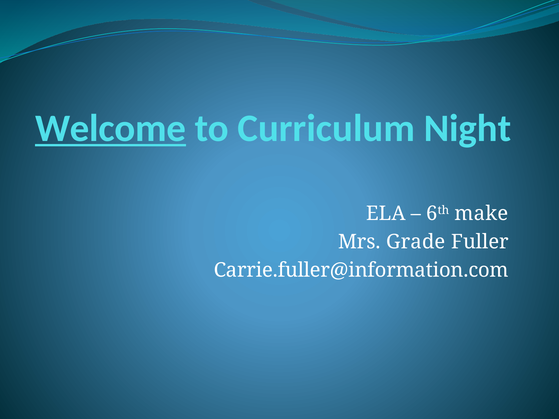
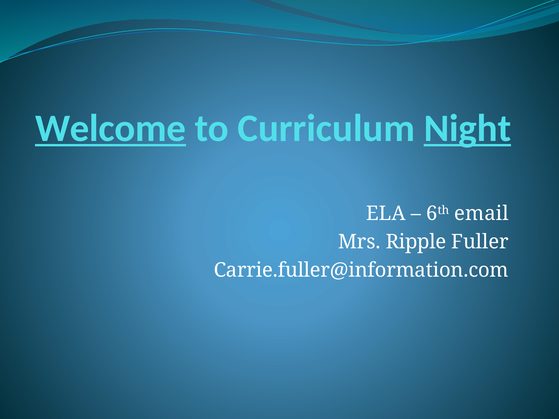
Night underline: none -> present (467, 128)
make: make -> email (481, 214)
Grade: Grade -> Ripple (416, 242)
